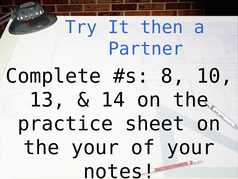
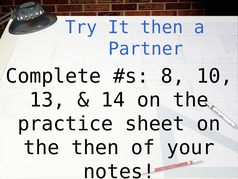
the your: your -> then (95, 147)
